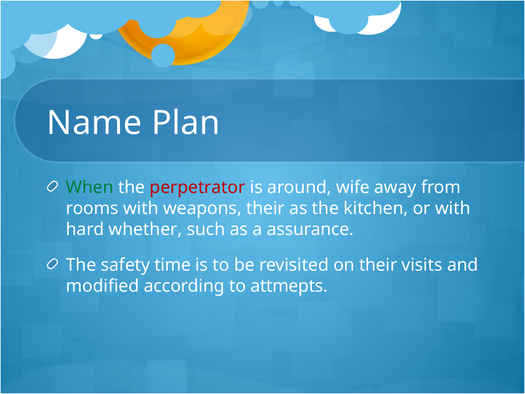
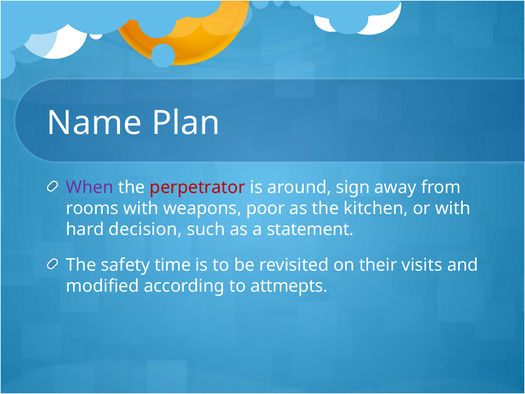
When colour: green -> purple (90, 187)
wife: wife -> sign (353, 187)
weapons their: their -> poor (266, 208)
whether: whether -> decision (145, 229)
assurance: assurance -> statement (310, 229)
